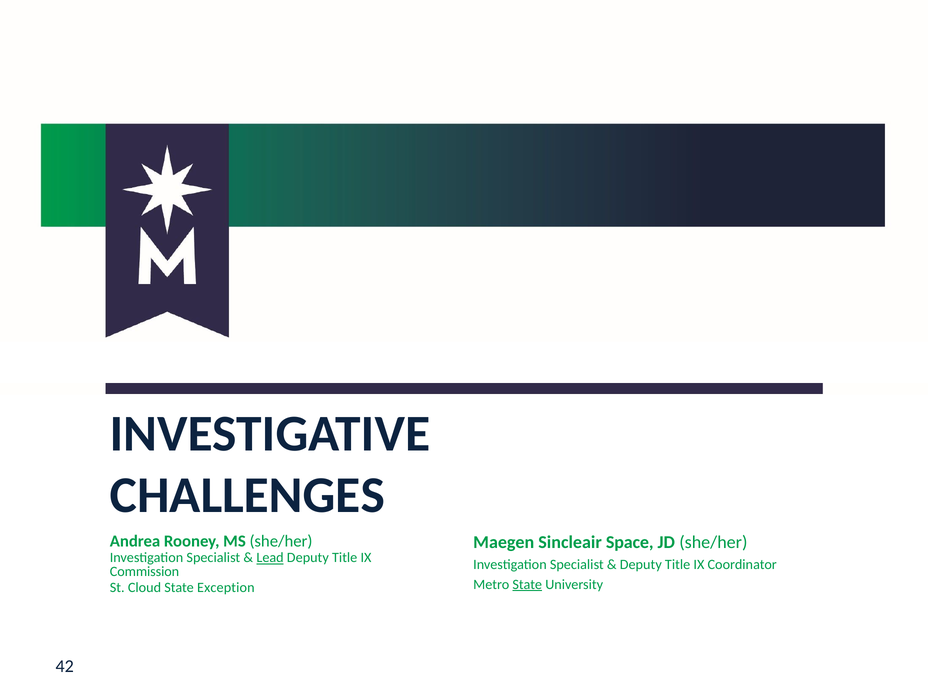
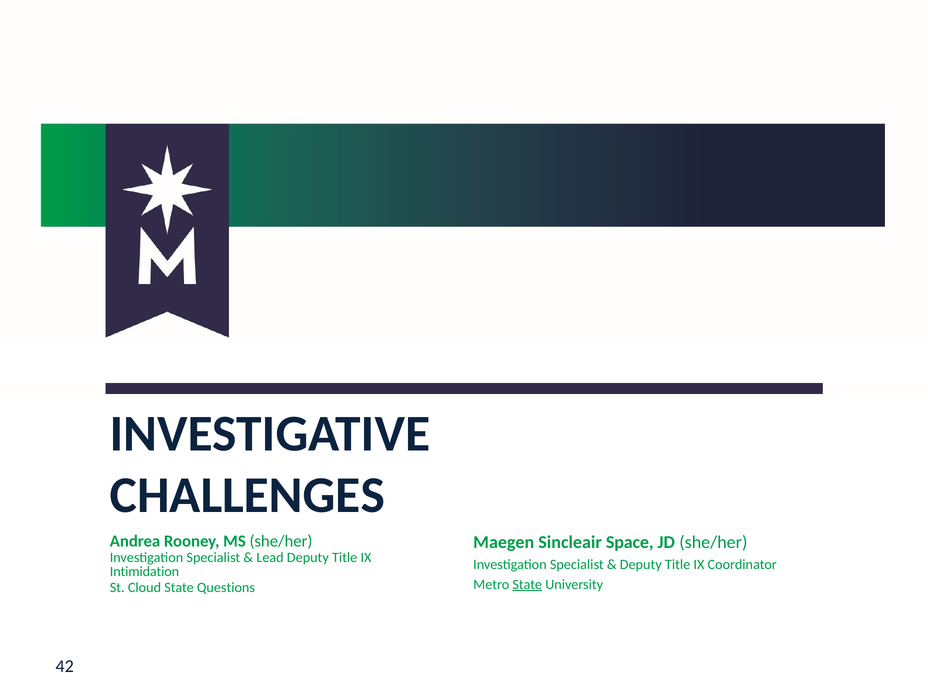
Lead underline: present -> none (270, 558)
Commission: Commission -> Intimidation (144, 571)
Exception: Exception -> Questions (226, 587)
